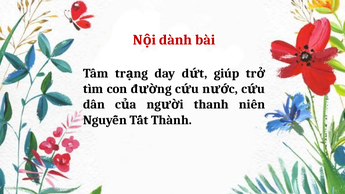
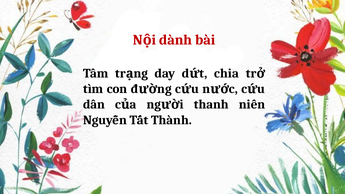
giúp: giúp -> chia (226, 73)
